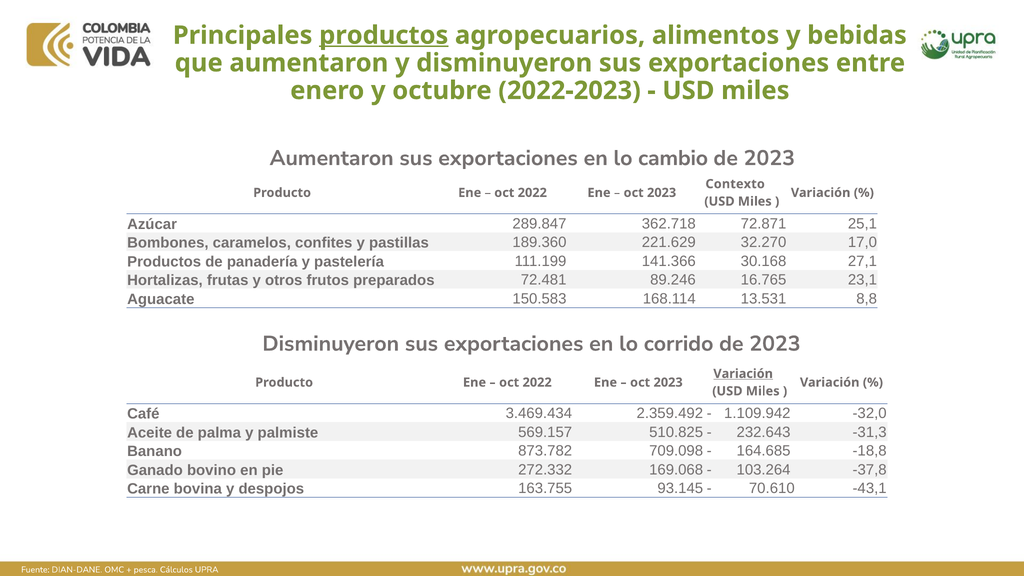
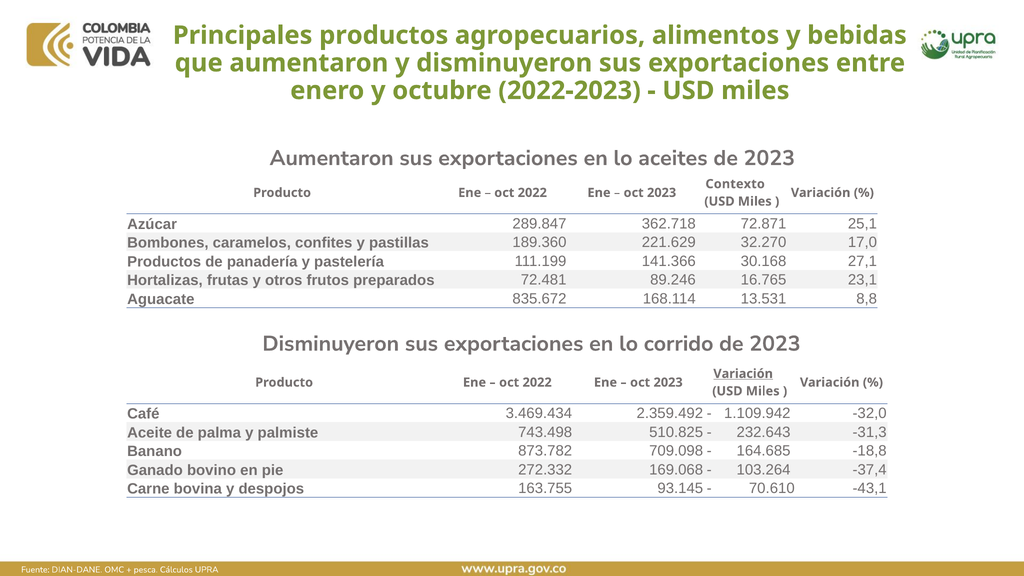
productos underline: present -> none (384, 35)
cambio: cambio -> aceites (673, 158)
150.583: 150.583 -> 835.672 (539, 299)
569.157: 569.157 -> 743.498 (545, 432)
-37,8: -37,8 -> -37,4 (870, 470)
